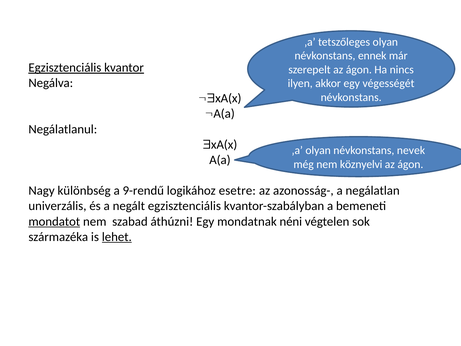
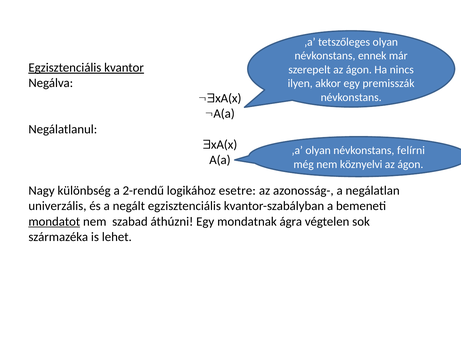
végességét: végességét -> premisszák (389, 83)
nevek: nevek -> felírni (411, 150)
9-rendű: 9-rendű -> 2-rendű (143, 191)
néni: néni -> ágra (291, 221)
lehet underline: present -> none (117, 237)
